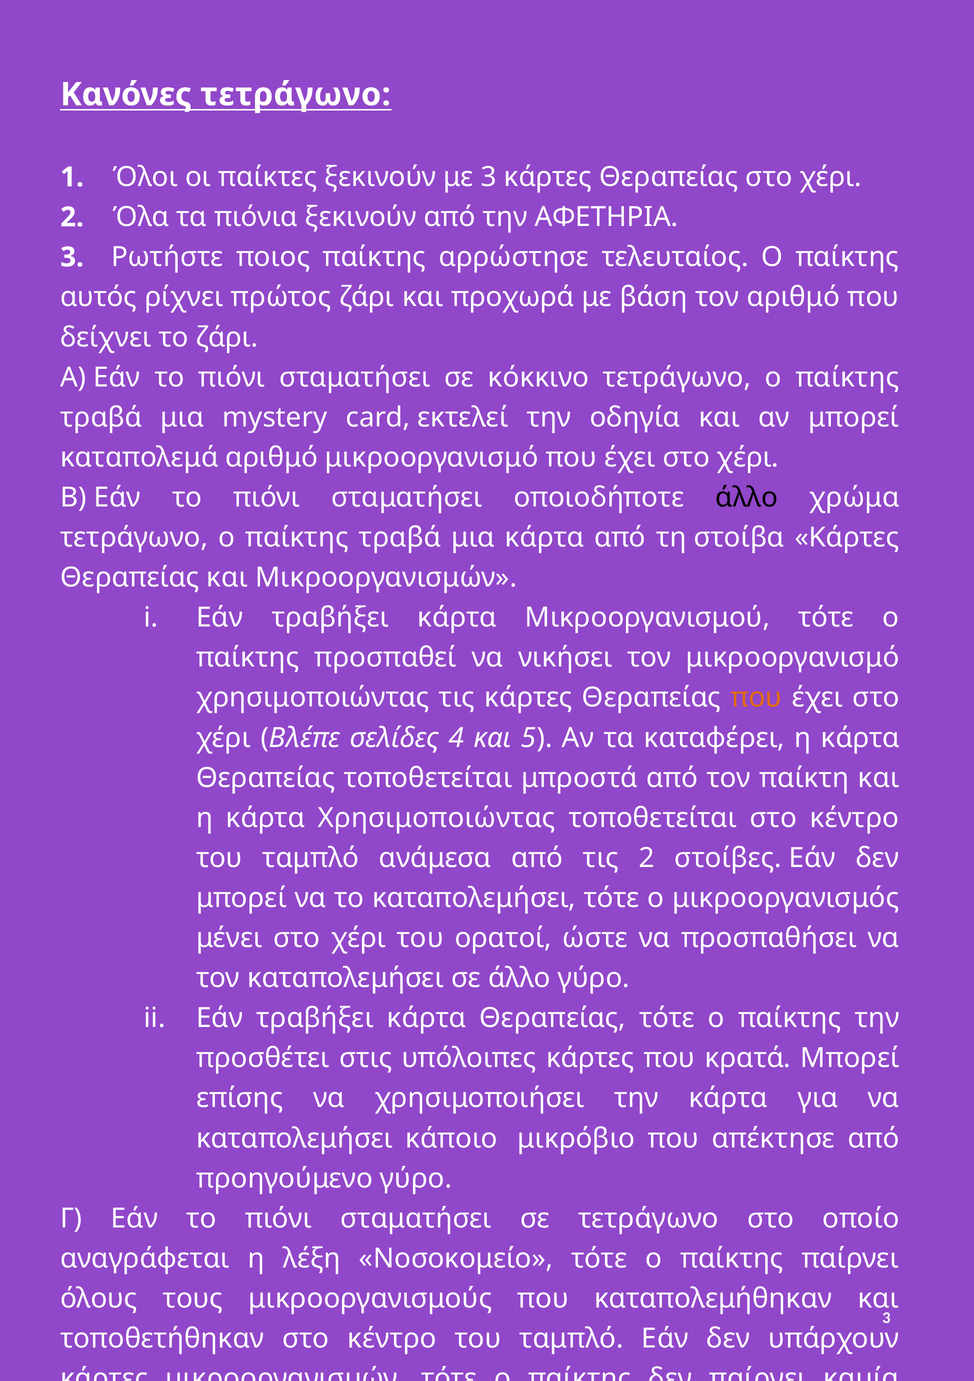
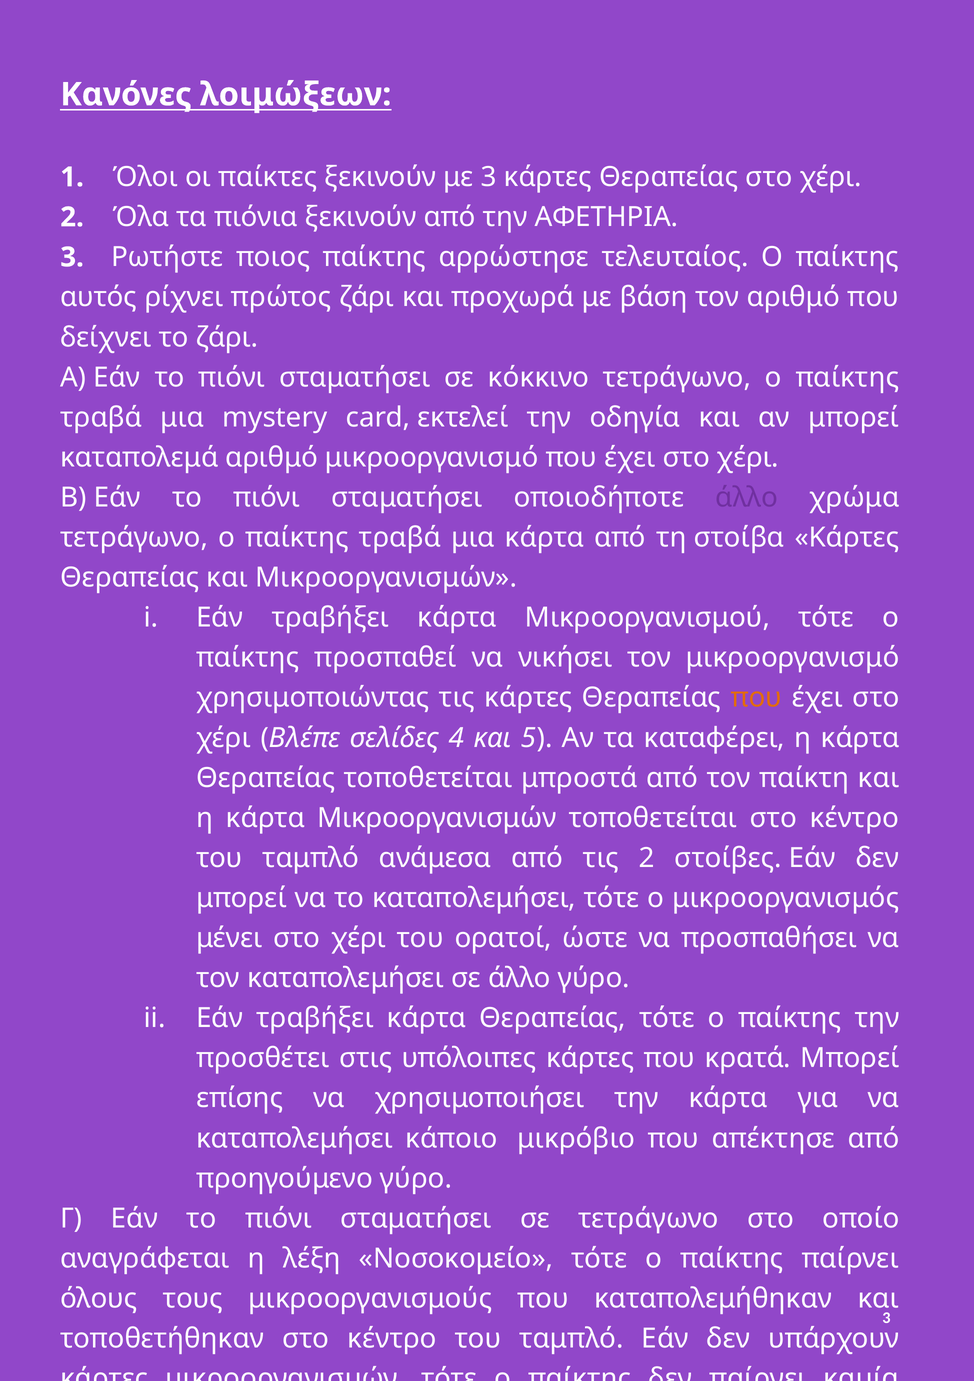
Κανόνες τετράγωνο: τετράγωνο -> λοιμώξεων (296, 95)
άλλο colour: black -> purple (747, 498)
κάρτα Χρησιμοποιώντας: Χρησιμοποιώντας -> Μικροοργανισμών (437, 819)
